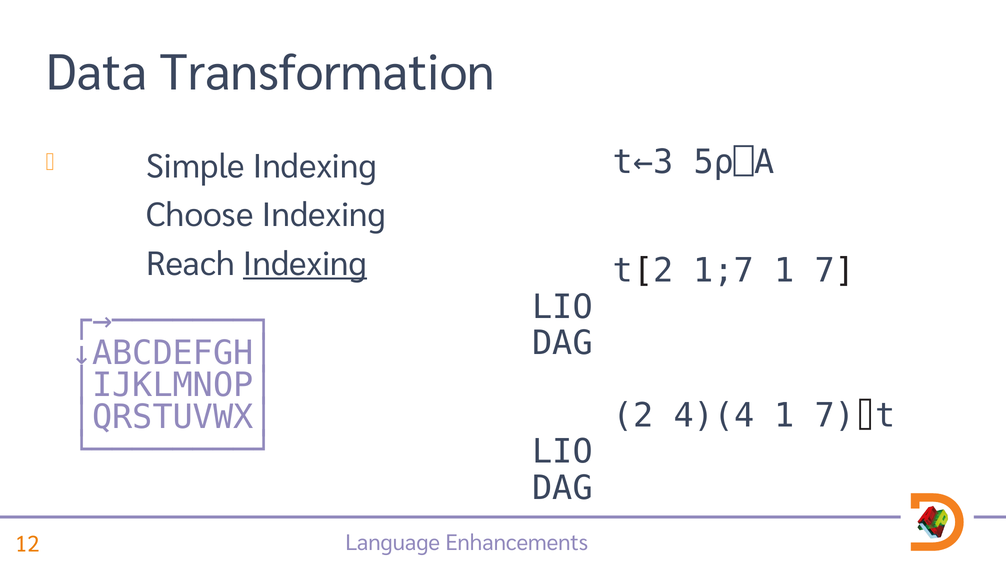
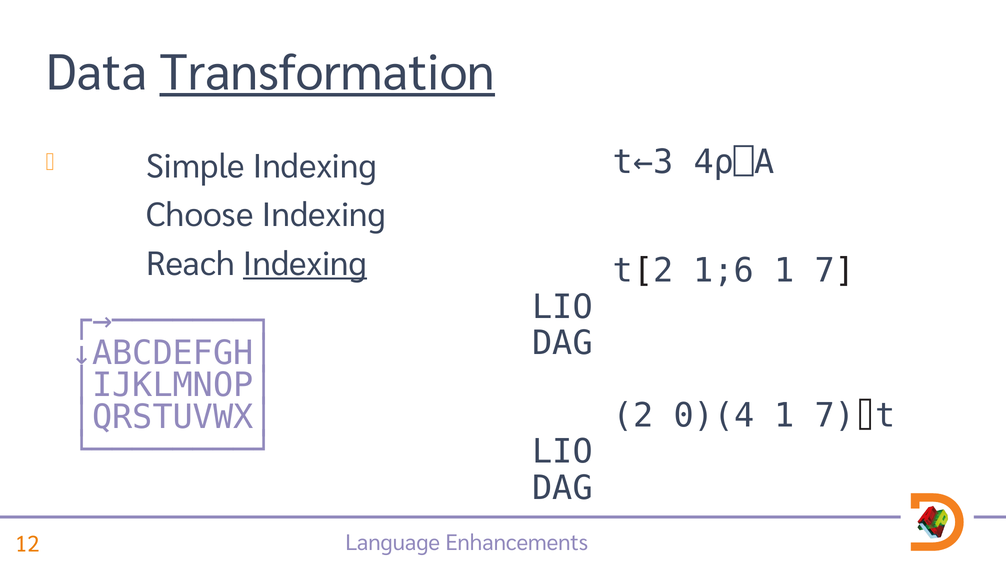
Transformation underline: none -> present (327, 73)
5⍴⎕A: 5⍴⎕A -> 4⍴⎕A (734, 162)
1;7: 1;7 -> 1;6 (724, 271)
4)(4: 4)(4 -> 0)(4 (714, 416)
